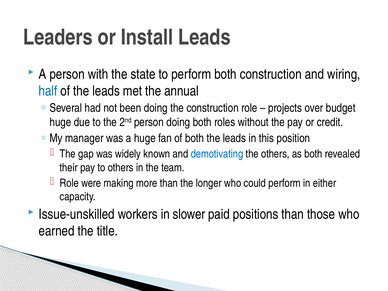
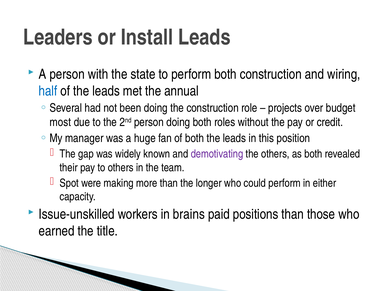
huge: huge -> most (60, 122)
demotivating colour: blue -> purple (217, 154)
Role: Role -> Spot (69, 183)
slower: slower -> brains (189, 214)
